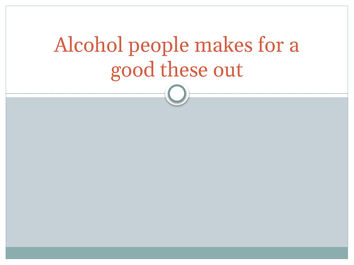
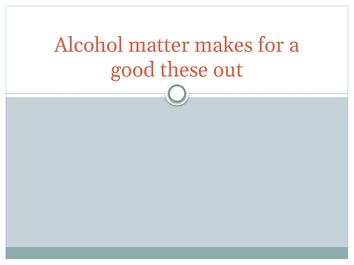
people: people -> matter (159, 45)
